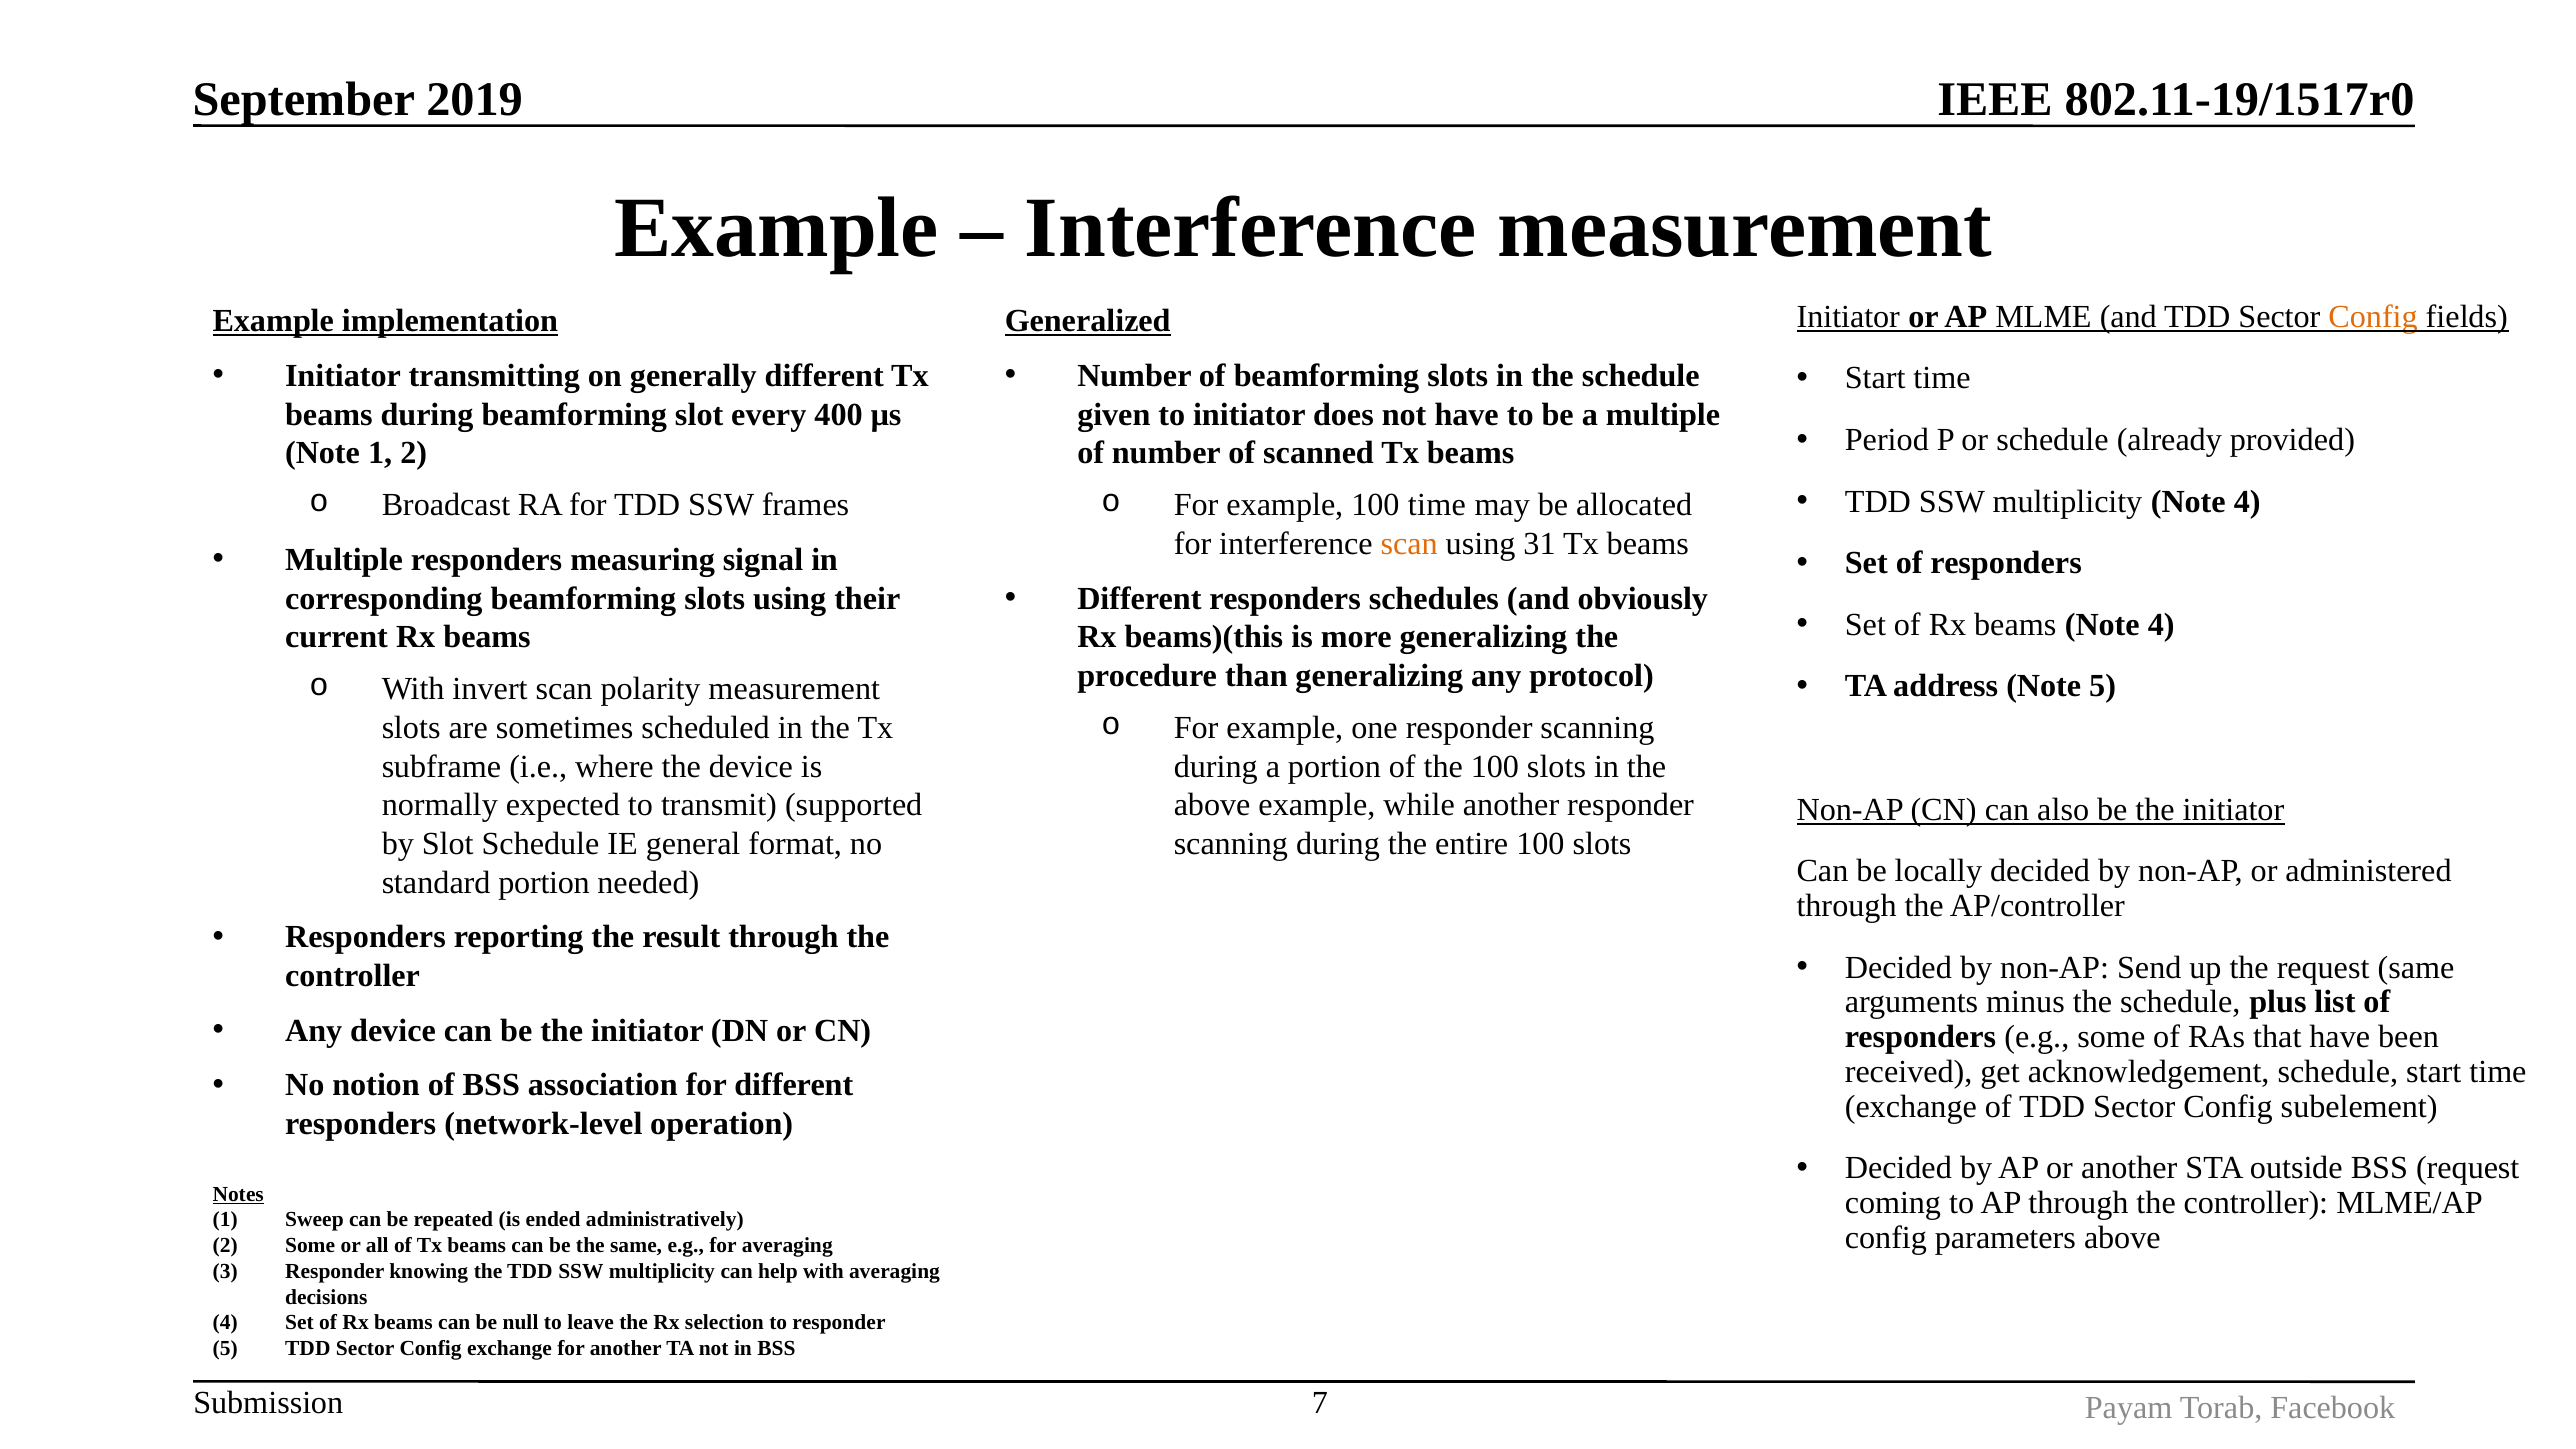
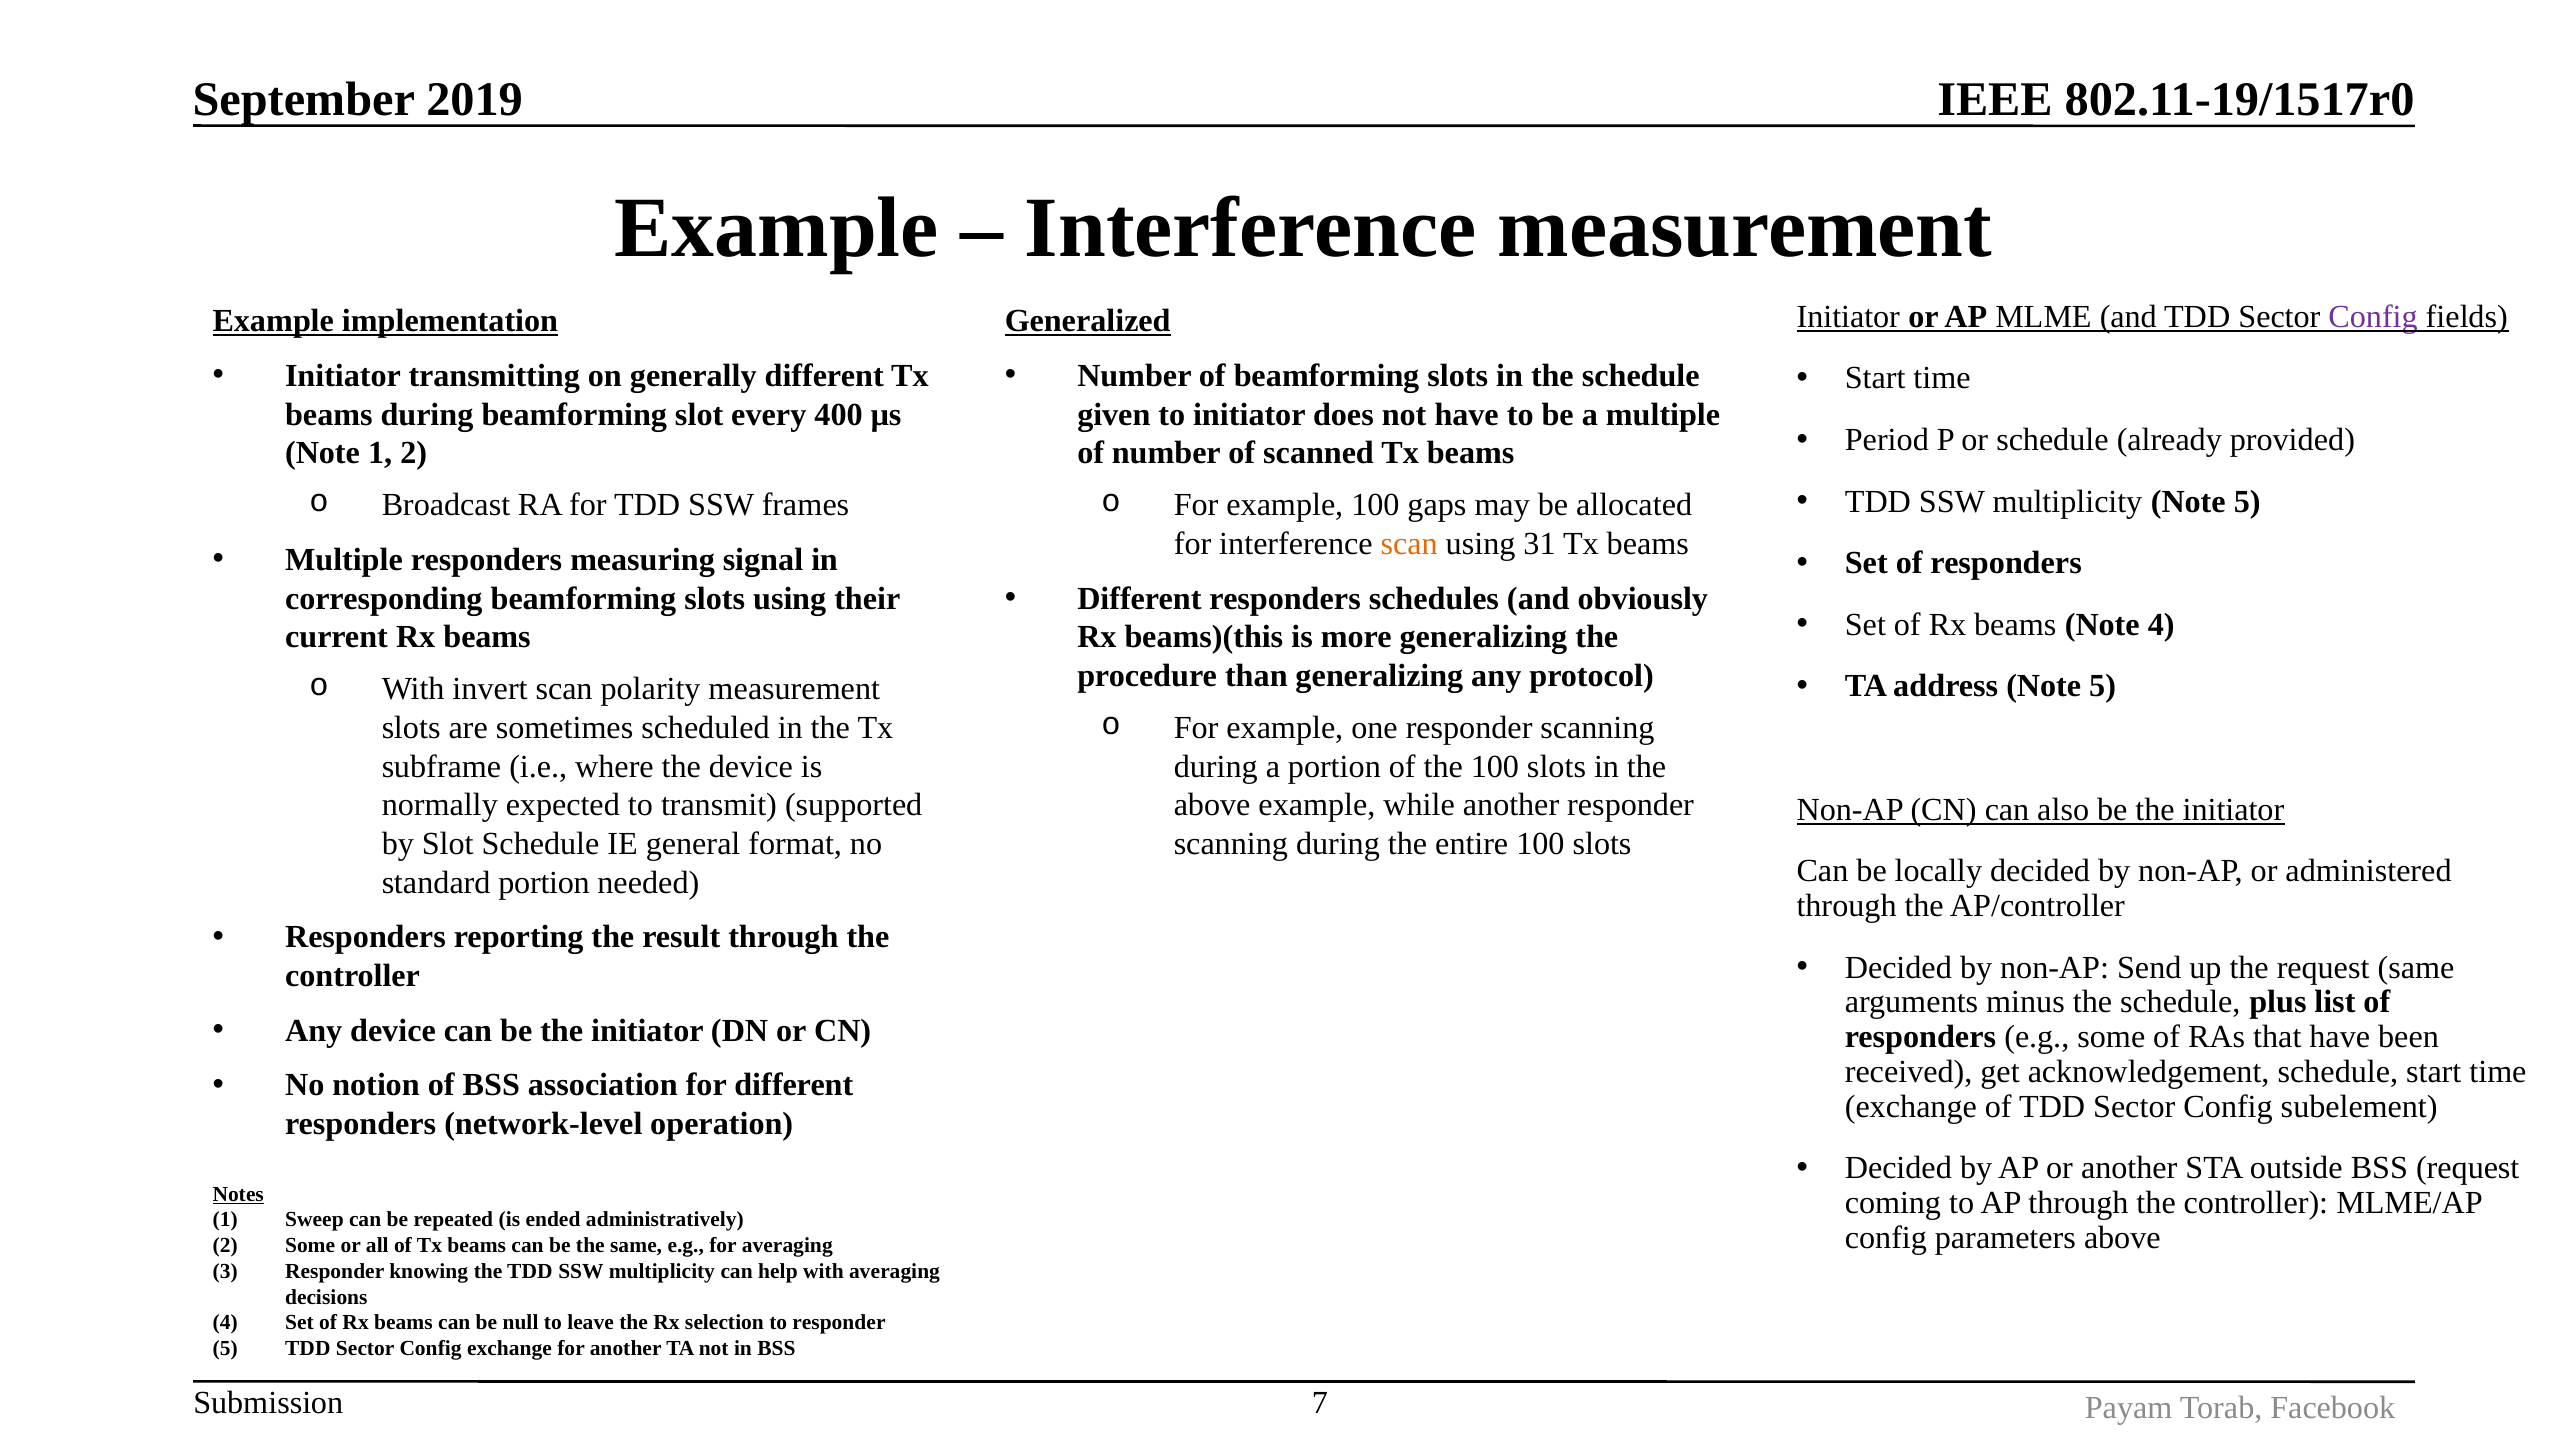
Config colour: orange -> purple (2373, 317)
multiplicity Note 4: 4 -> 5 (2247, 501)
100 time: time -> gaps (1437, 505)
